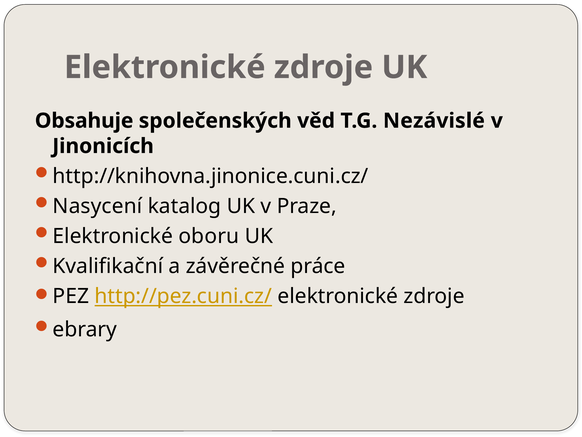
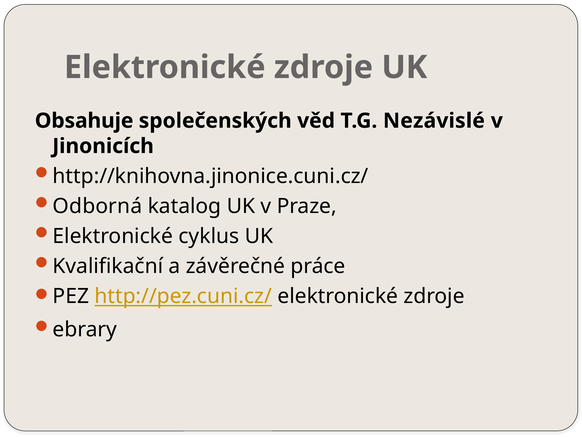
Nasycení: Nasycení -> Odborná (97, 206)
oboru: oboru -> cyklus (209, 236)
